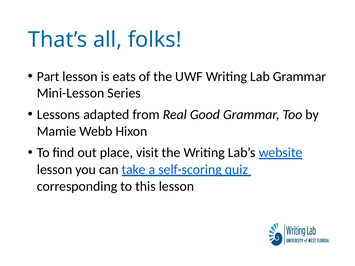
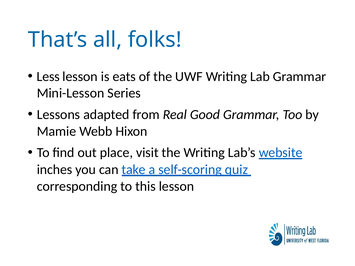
Part: Part -> Less (48, 77)
lesson: lesson -> inches (55, 170)
